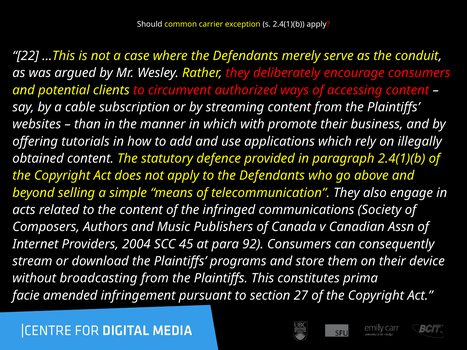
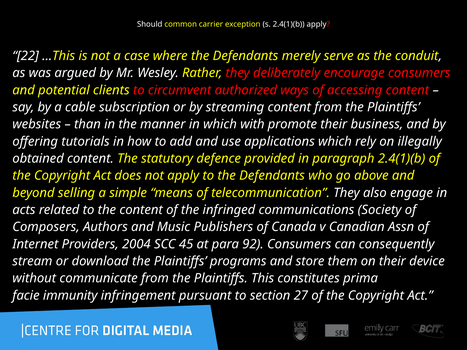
broadcasting: broadcasting -> communicate (99, 279)
amended: amended -> immunity (70, 296)
